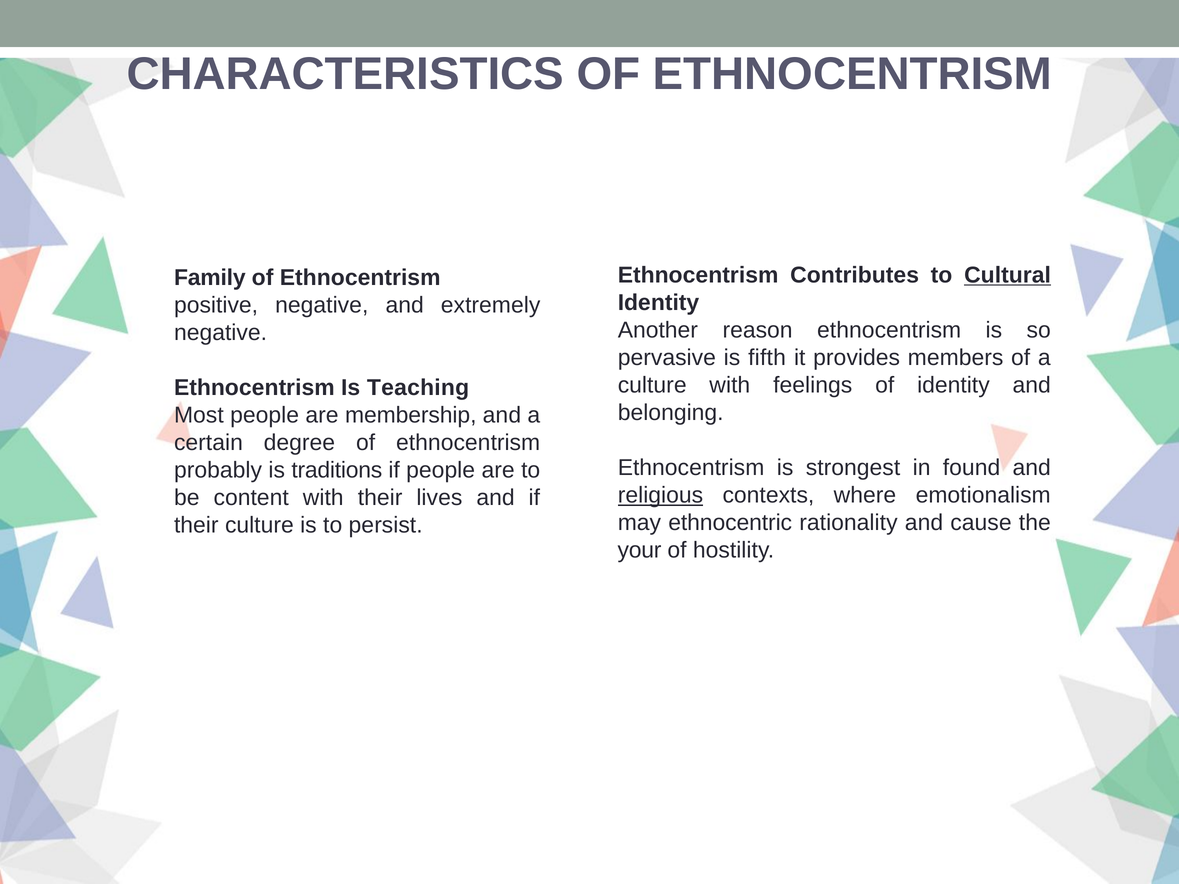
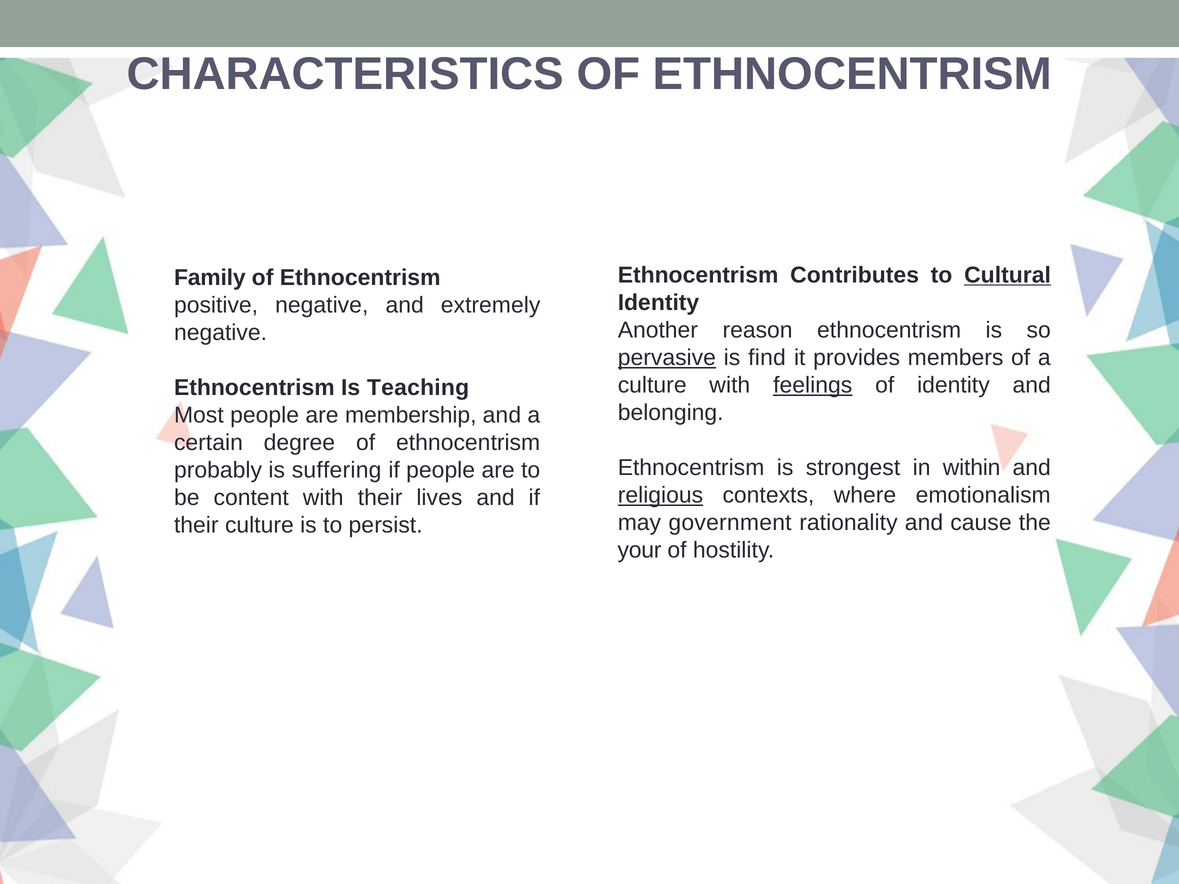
pervasive underline: none -> present (667, 358)
fifth: fifth -> find (767, 358)
feelings underline: none -> present (813, 385)
found: found -> within (972, 468)
traditions: traditions -> suffering (337, 470)
ethnocentric: ethnocentric -> government (730, 523)
